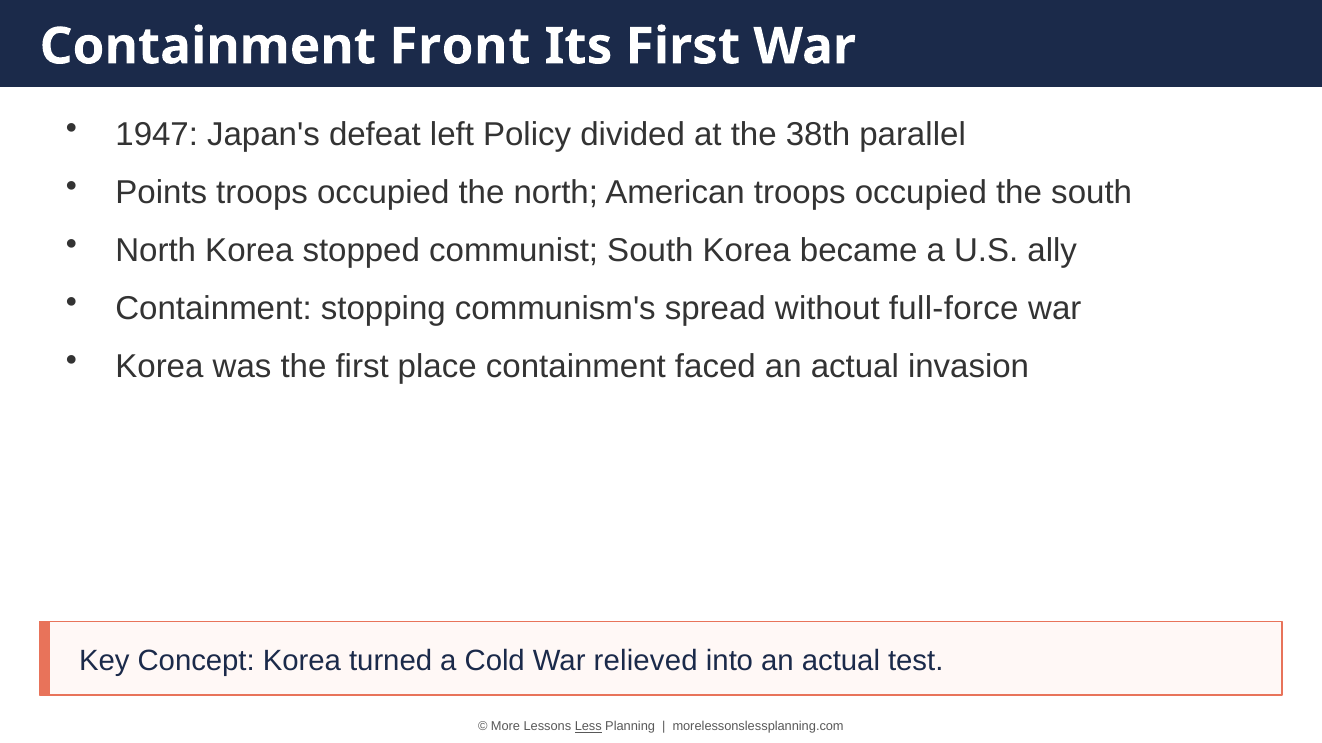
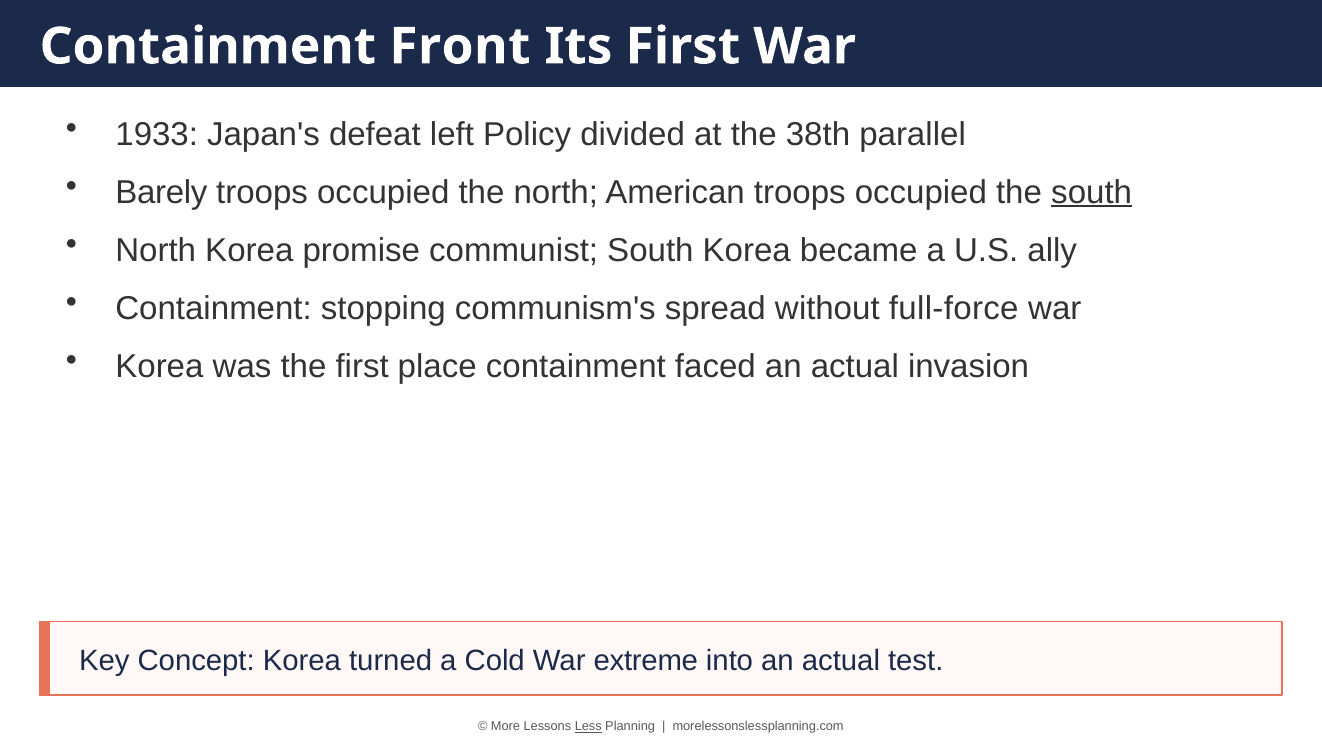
1947: 1947 -> 1933 (157, 134)
Points: Points -> Barely (161, 192)
south underline: none -> present (1092, 192)
stopped: stopped -> promise (361, 250)
relieved: relieved -> extreme (646, 661)
